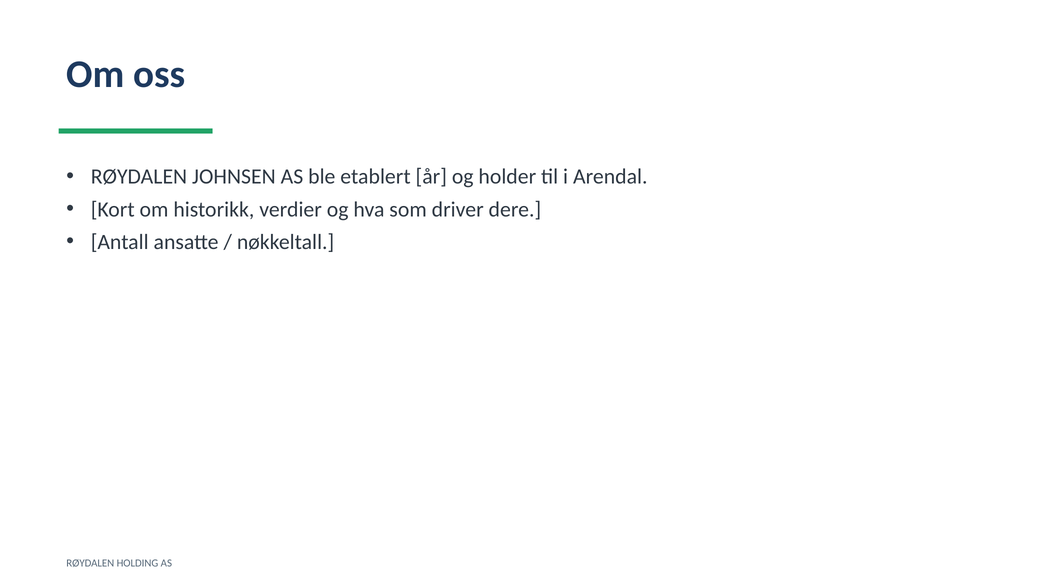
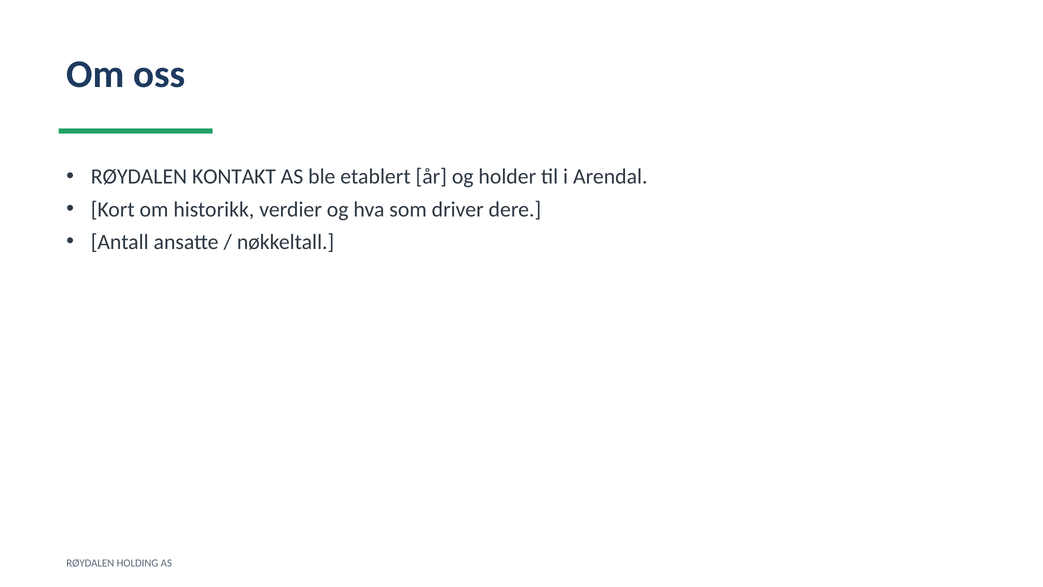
JOHNSEN: JOHNSEN -> KONTAKT (234, 177)
